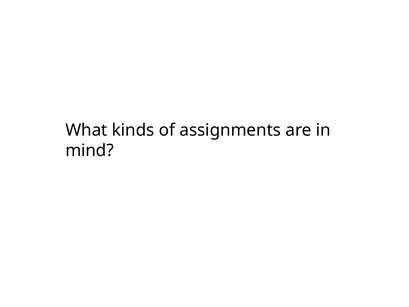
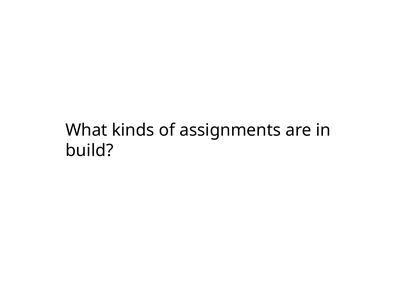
mind: mind -> build (89, 151)
